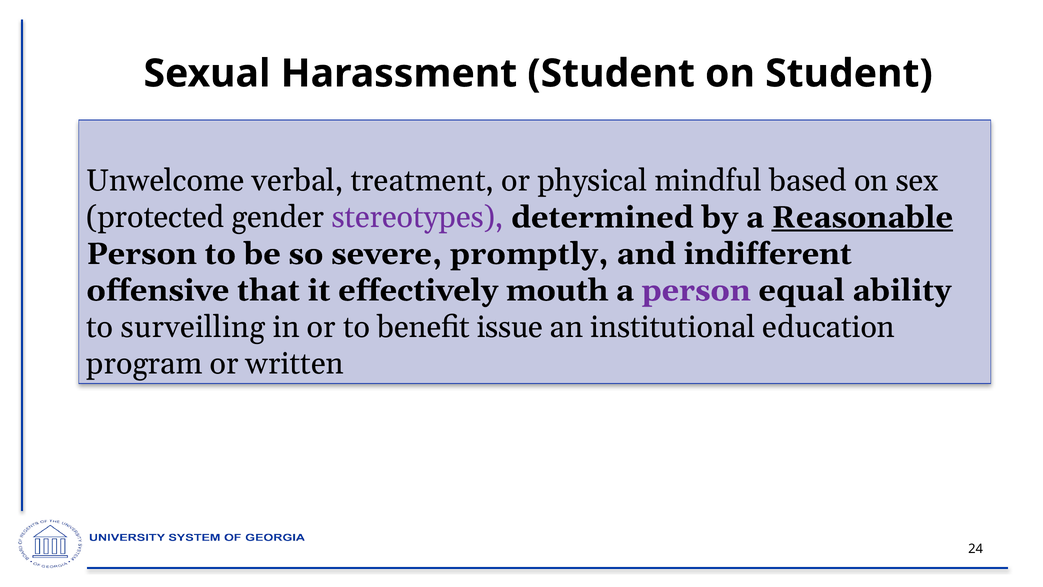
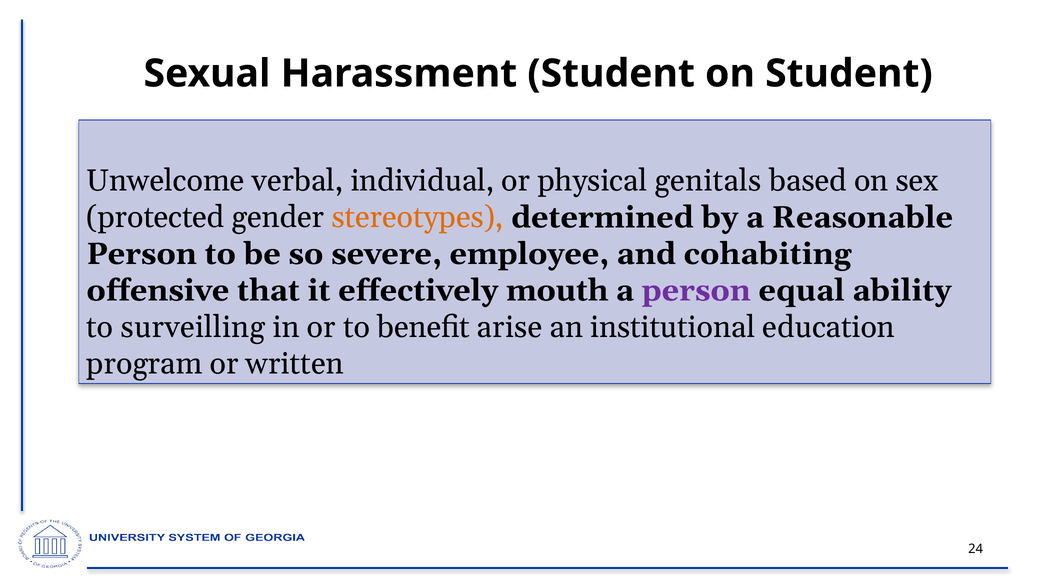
treatment: treatment -> individual (422, 181)
mindful: mindful -> genitals (708, 181)
stereotypes colour: purple -> orange (417, 217)
Reasonable underline: present -> none (862, 217)
promptly: promptly -> employee (529, 254)
indifferent: indifferent -> cohabiting (768, 254)
issue: issue -> arise (510, 327)
